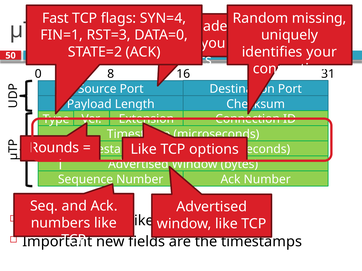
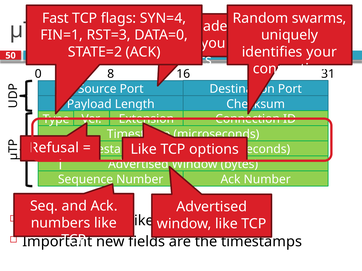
missing: missing -> swarms (319, 18)
Rounds: Rounds -> Refusal (54, 148)
